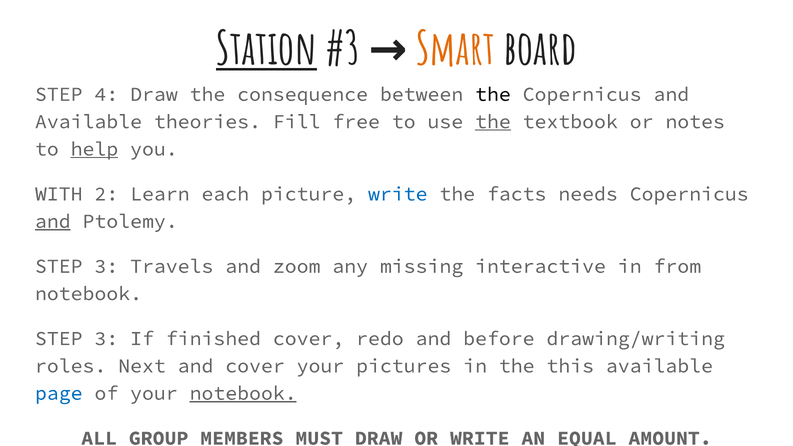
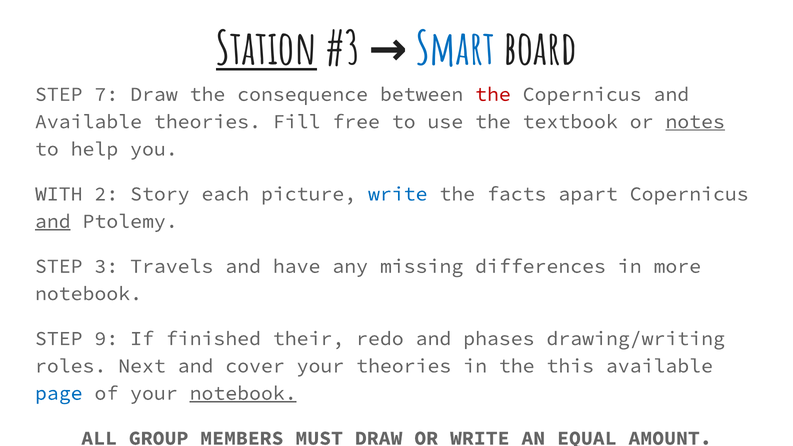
Smart colour: orange -> blue (455, 49)
4: 4 -> 7 (106, 94)
the colour: black -> red (493, 94)
the underline: present -> none (493, 122)
notes underline: none -> present (695, 122)
help underline: present -> none (94, 149)
Learn: Learn -> Story (160, 194)
needs: needs -> apart (588, 194)
zoom: zoom -> have (297, 266)
interactive: interactive -> differences (541, 266)
from: from -> more (677, 266)
3: 3 -> 9 (106, 339)
finished cover: cover -> their (309, 339)
before: before -> phases (499, 339)
your pictures: pictures -> theories (404, 366)
